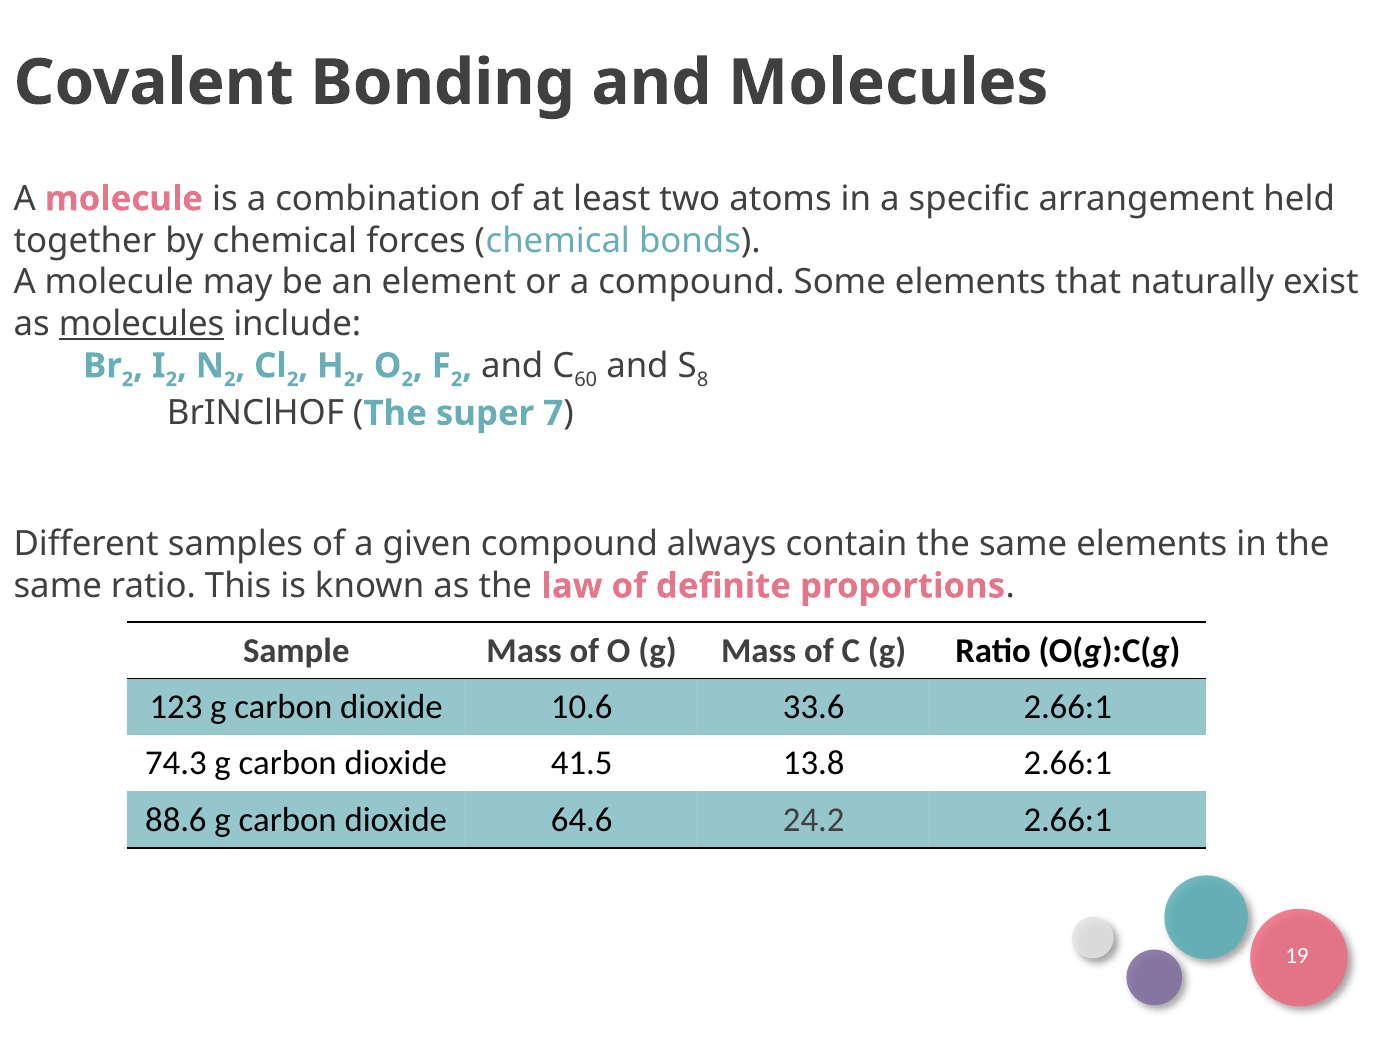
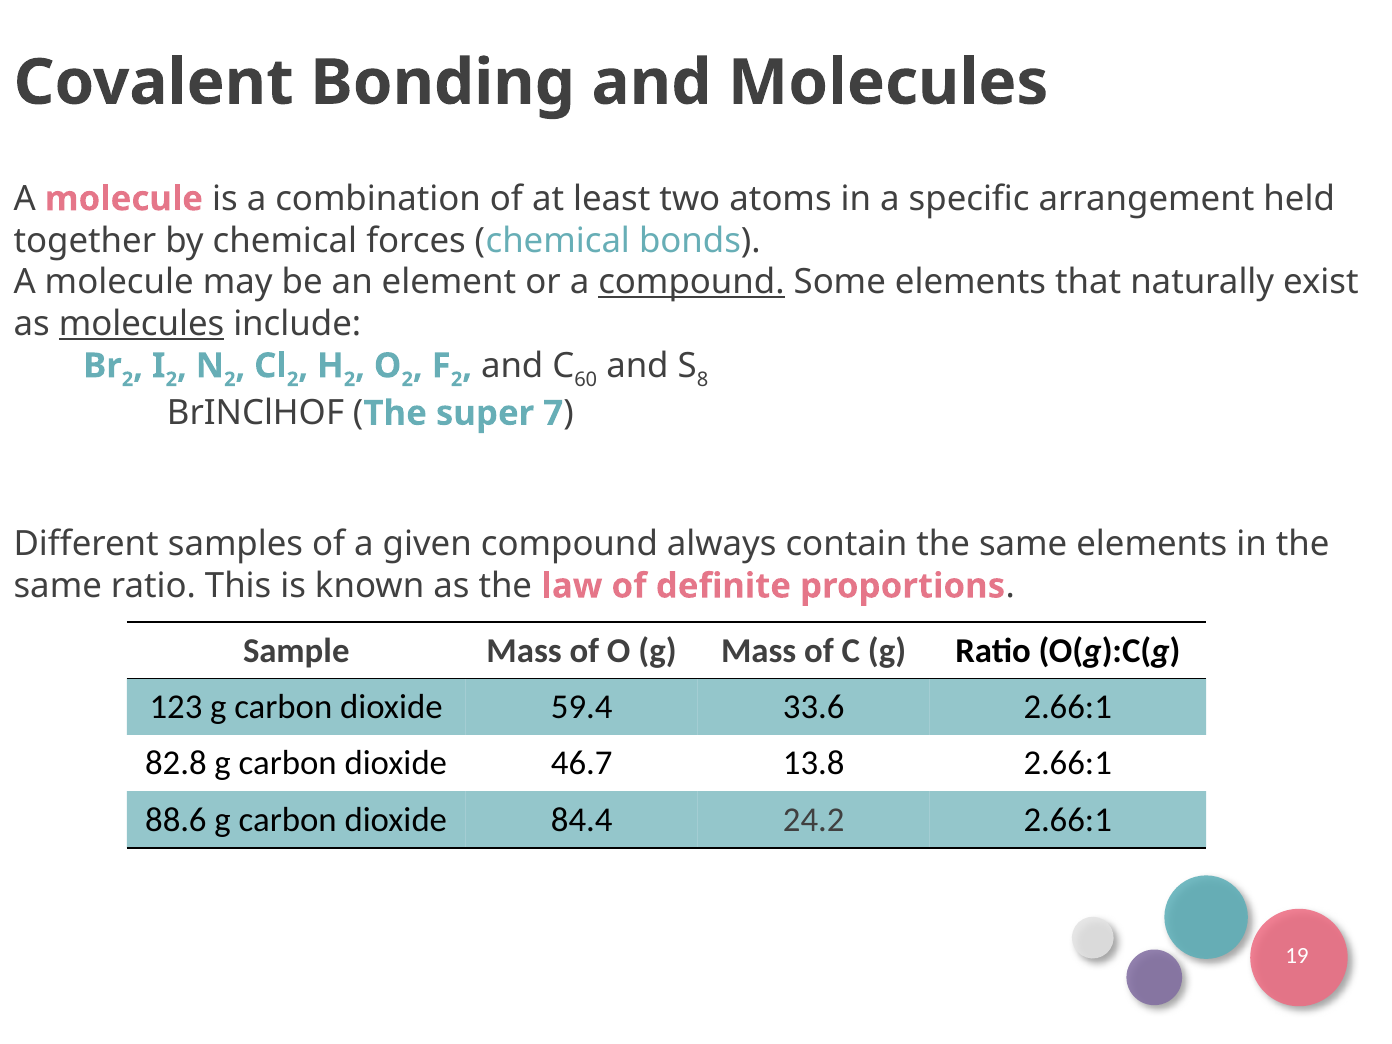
compound underline: none -> present (691, 282)
10.6: 10.6 -> 59.4 (582, 707)
74.3: 74.3 -> 82.8 (176, 763)
41.5: 41.5 -> 46.7 (582, 763)
64.6: 64.6 -> 84.4 (582, 820)
